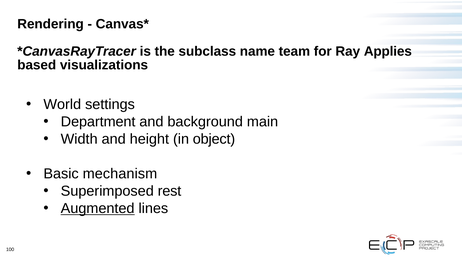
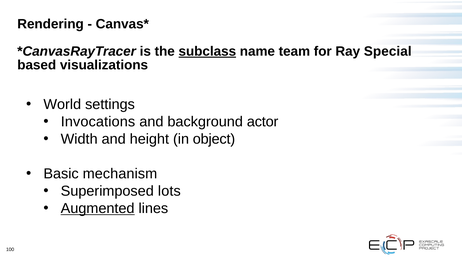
subclass underline: none -> present (207, 51)
Applies: Applies -> Special (388, 51)
Department: Department -> Invocations (98, 122)
main: main -> actor (263, 122)
rest: rest -> lots (169, 191)
